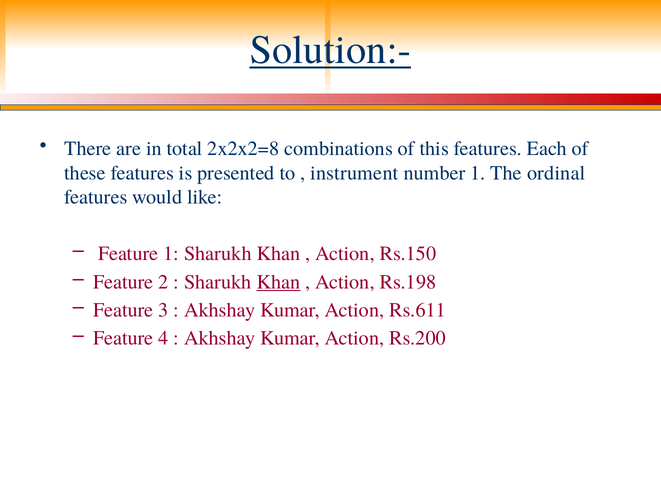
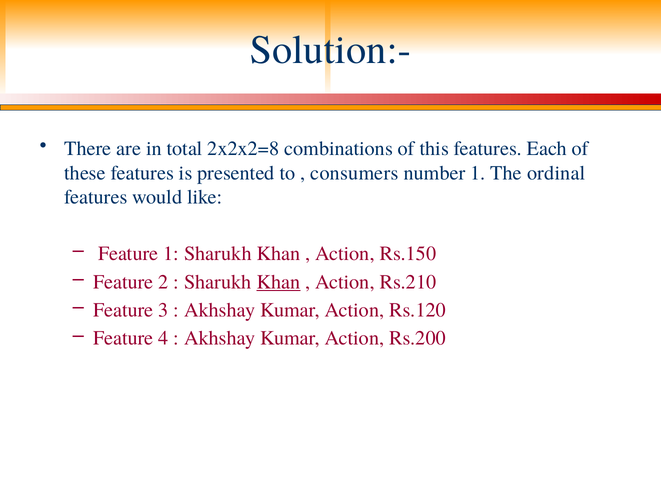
Solution:- underline: present -> none (330, 50)
instrument: instrument -> consumers (354, 173)
Rs.198: Rs.198 -> Rs.210 (408, 282)
Rs.611: Rs.611 -> Rs.120 (417, 311)
